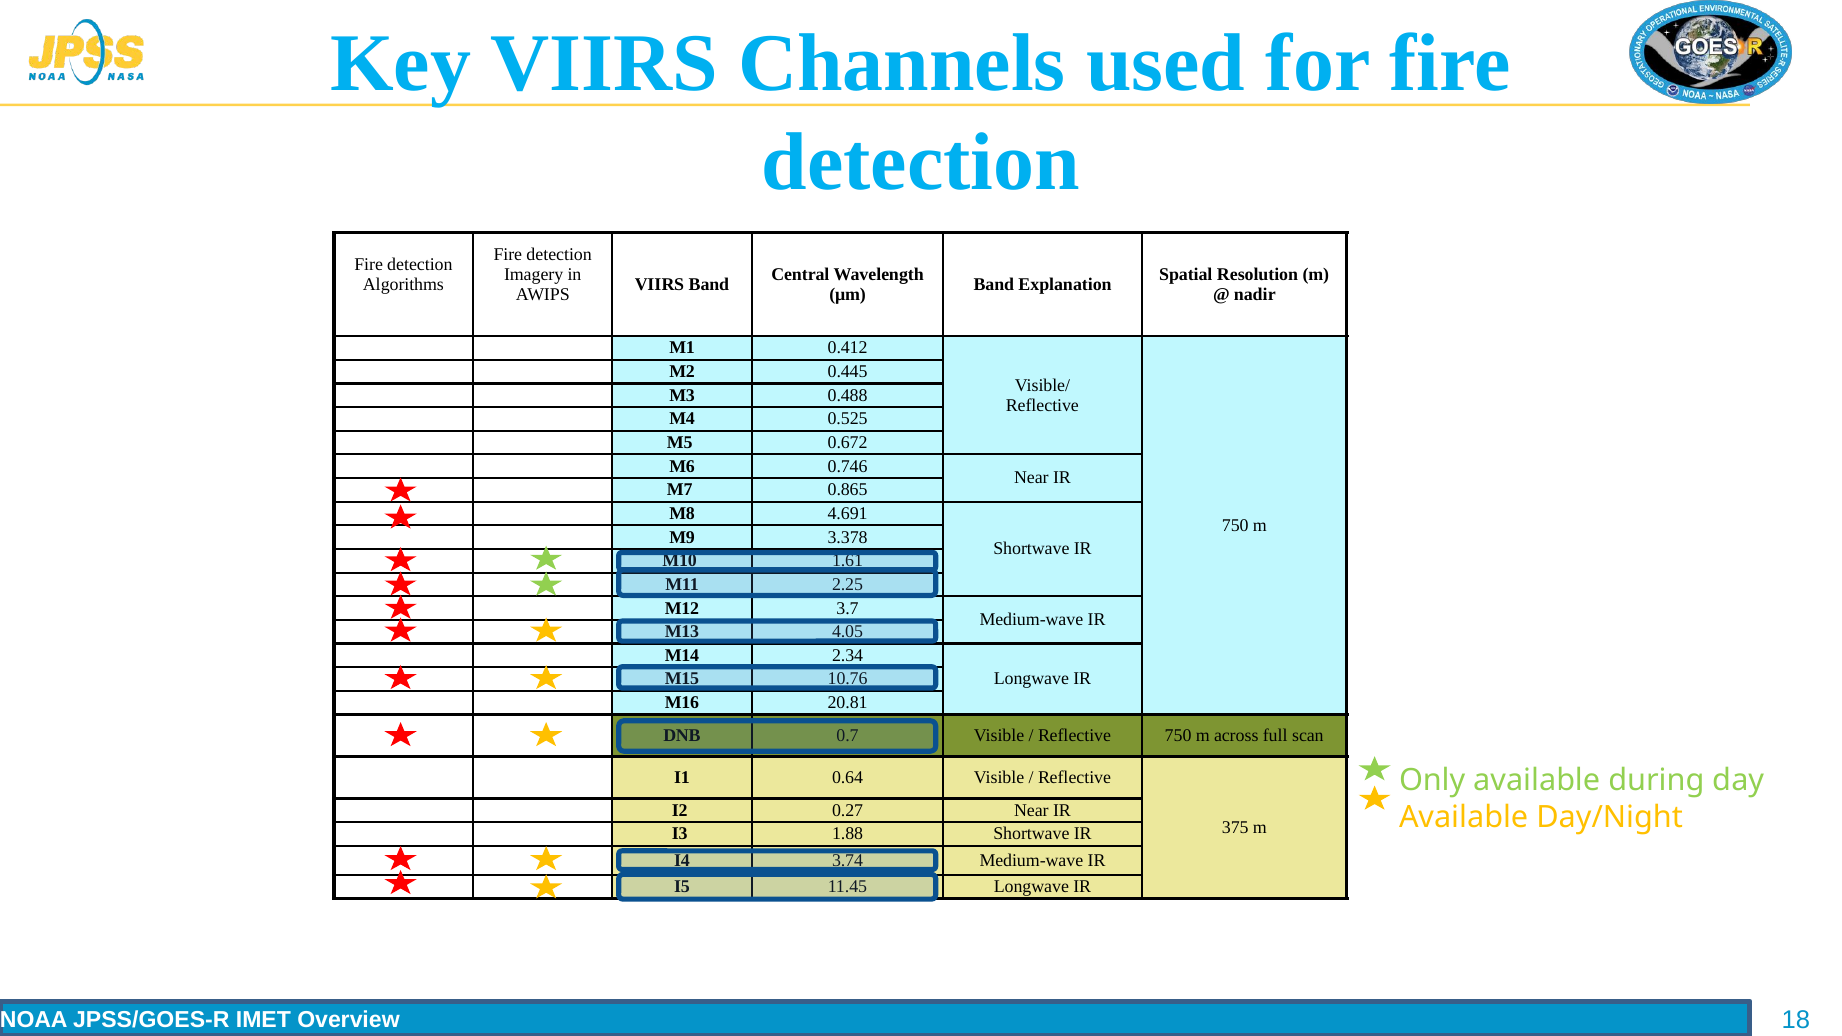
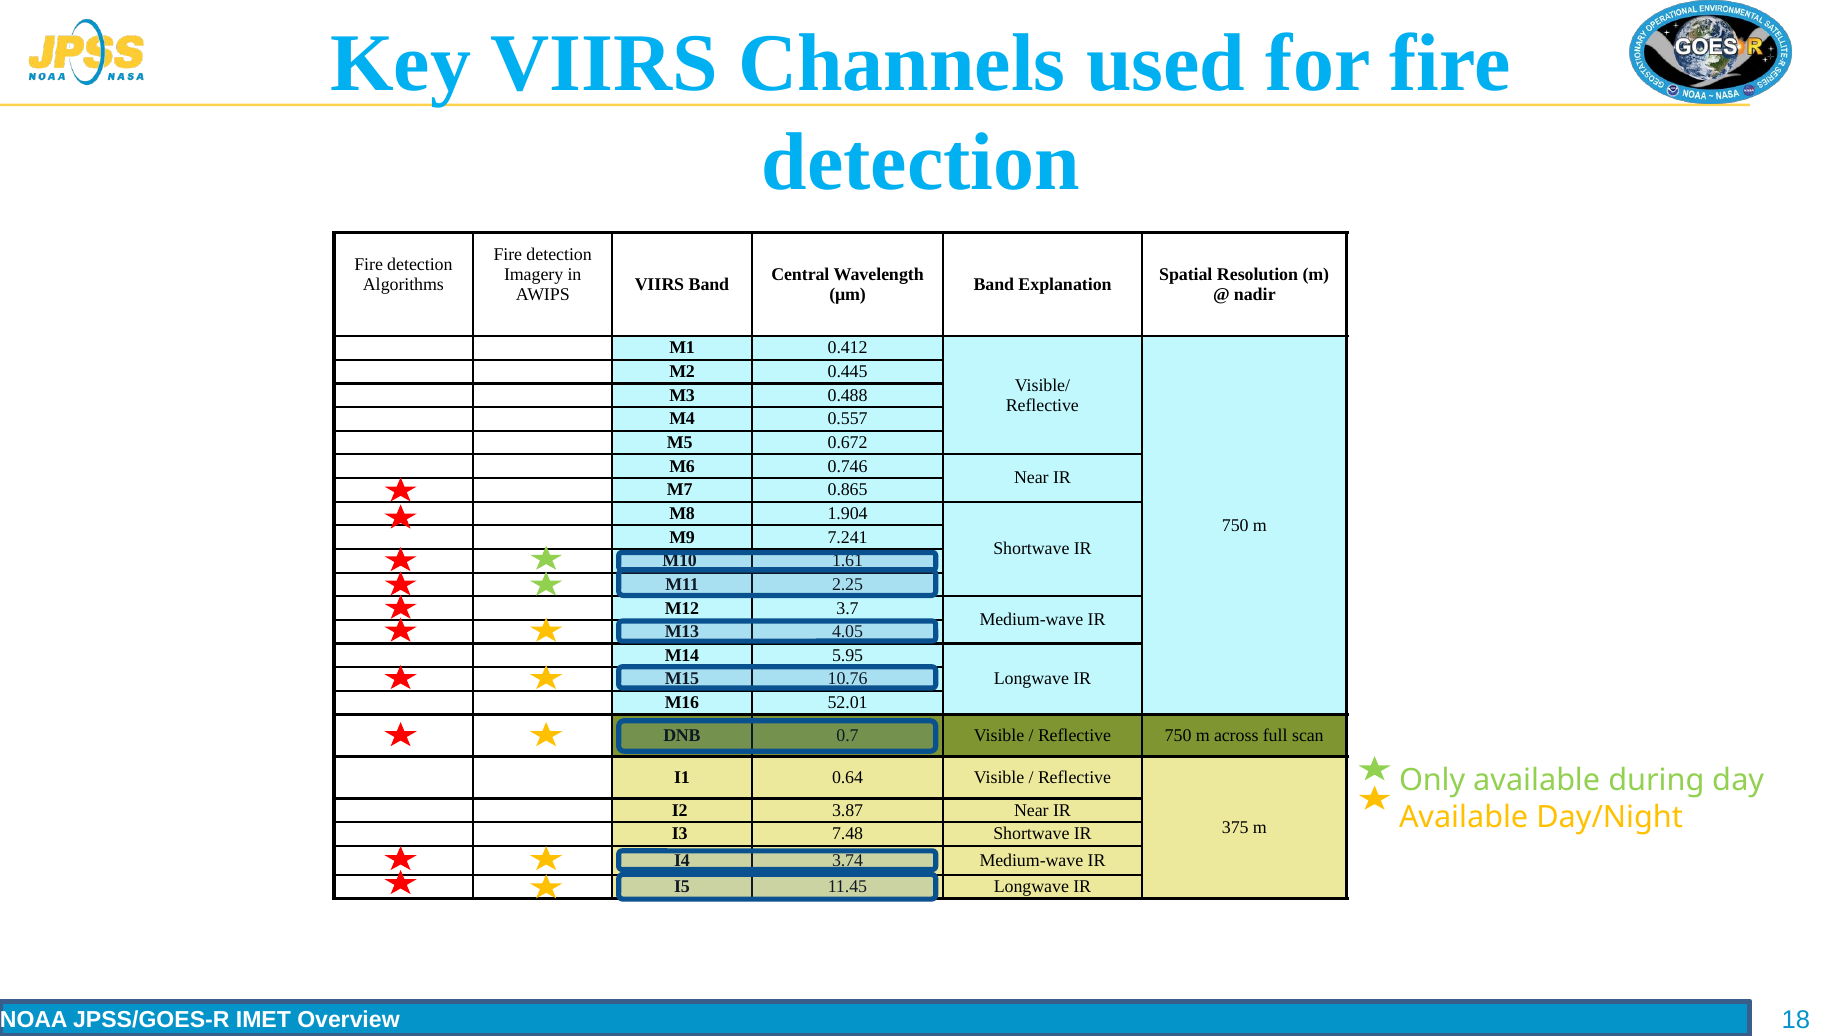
0.525: 0.525 -> 0.557 (848, 419)
4.691: 4.691 -> 1.904 (848, 514)
3.378: 3.378 -> 7.241 (848, 537)
2.34: 2.34 -> 5.95 (848, 655)
20.81: 20.81 -> 52.01 (848, 703)
0.27: 0.27 -> 3.87 (848, 811)
1.88: 1.88 -> 7.48 (848, 834)
